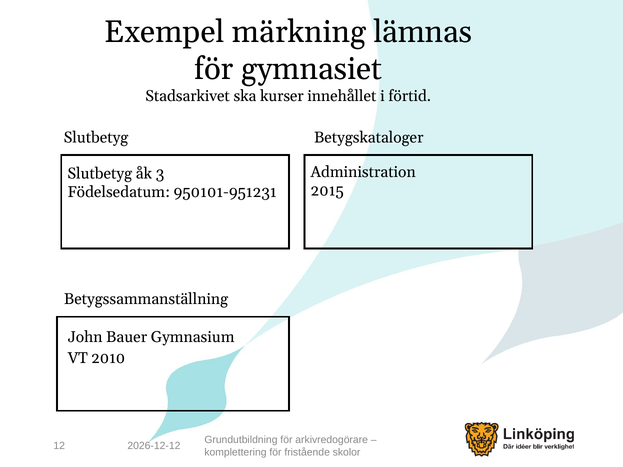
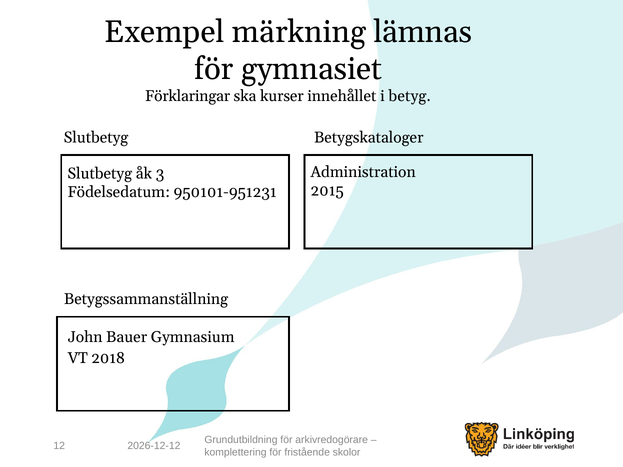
Stadsarkivet: Stadsarkivet -> Förklaringar (188, 96)
förtid: förtid -> betyg (410, 96)
2010: 2010 -> 2018 (108, 358)
